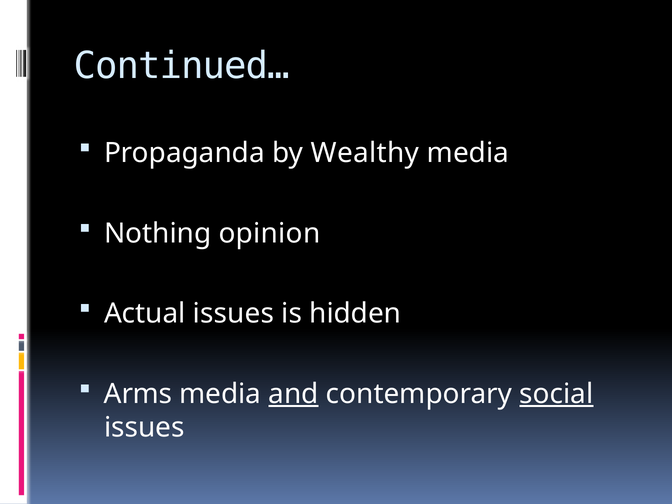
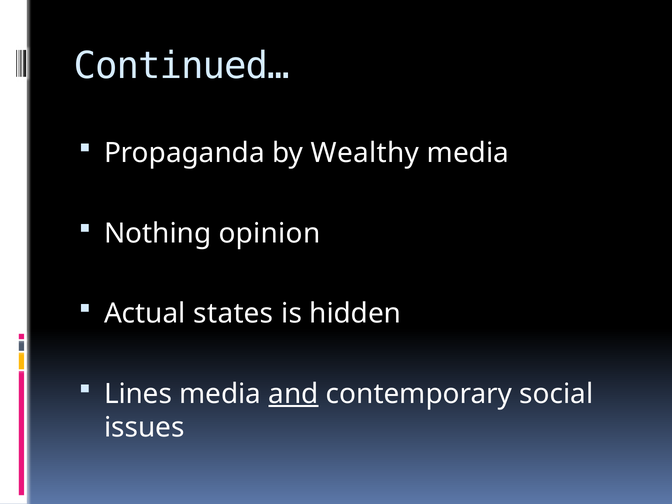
Actual issues: issues -> states (233, 314)
Arms: Arms -> Lines (138, 394)
social underline: present -> none (556, 394)
